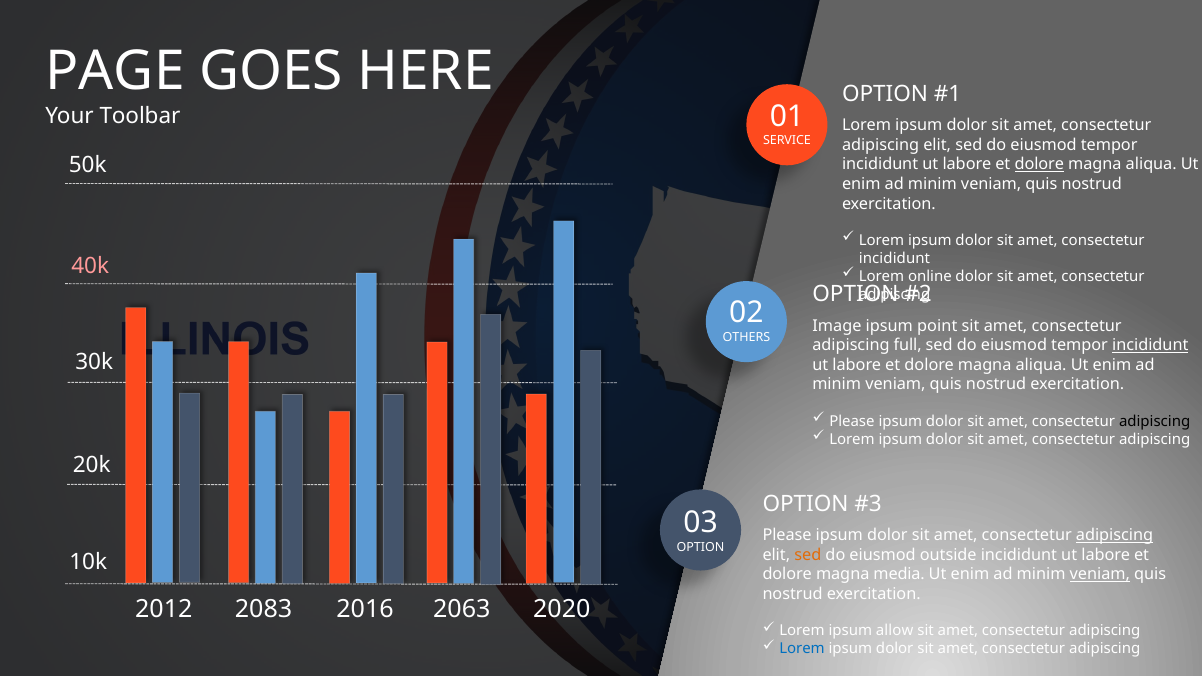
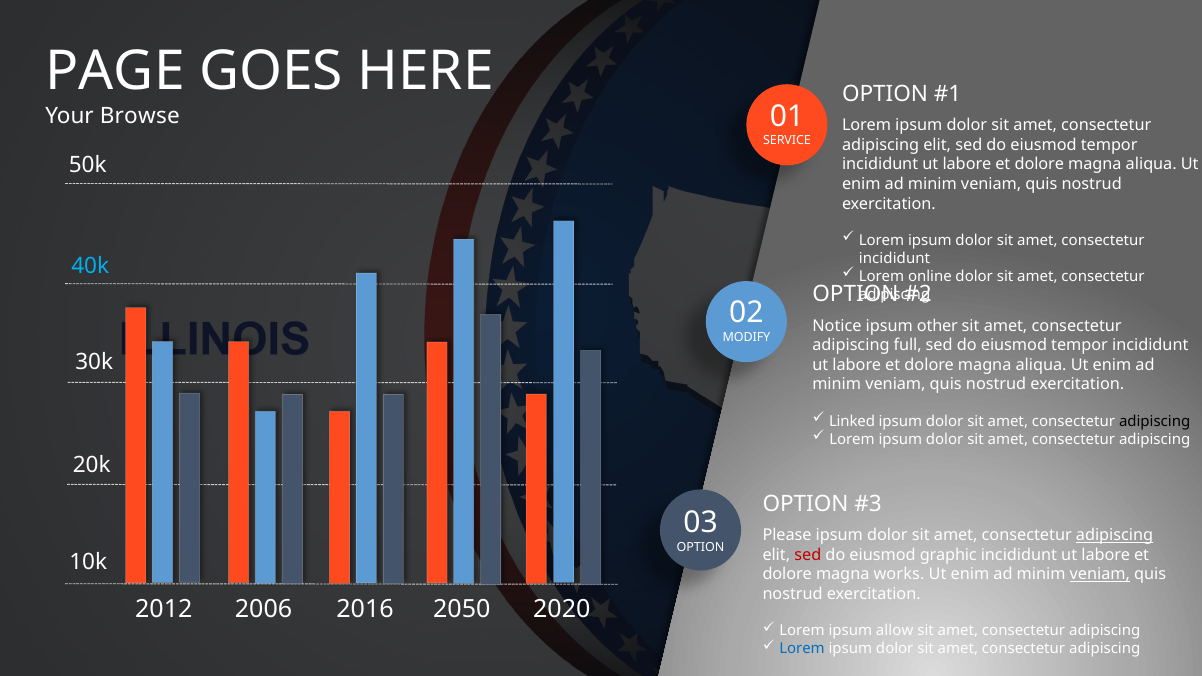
Toolbar: Toolbar -> Browse (140, 116)
dolore underline: present -> none (1039, 165)
40k colour: pink -> light blue (90, 266)
Image: Image -> Notice (837, 326)
point: point -> other (937, 326)
OTHERS: OTHERS -> MODIFY (746, 337)
incididunt underline: present -> none (1150, 345)
Please: Please -> Linked (852, 421)
sed colour: orange -> red (808, 555)
outside: outside -> graphic (948, 555)
media: media -> works (899, 574)
2083: 2083 -> 2006 (264, 610)
2063: 2063 -> 2050 (462, 610)
